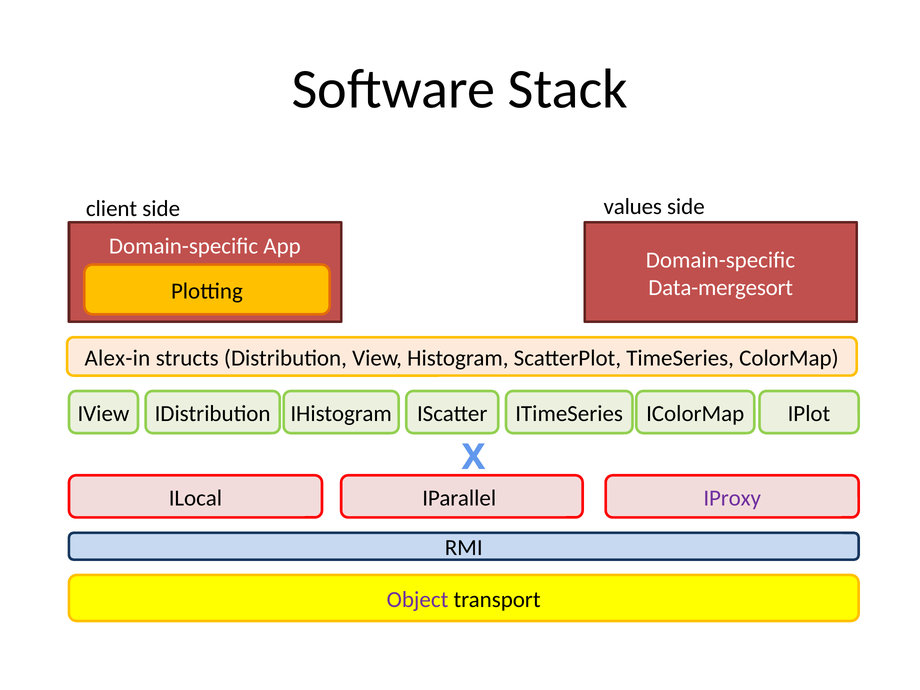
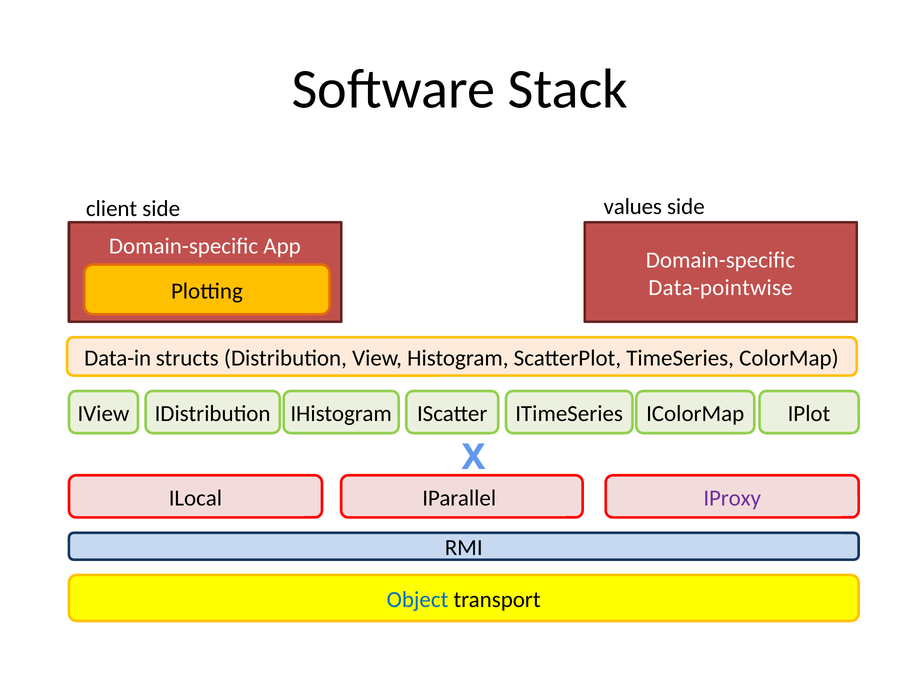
Data-mergesort: Data-mergesort -> Data-pointwise (720, 288)
Alex-in: Alex-in -> Data-in (118, 358)
Object colour: purple -> blue (417, 600)
